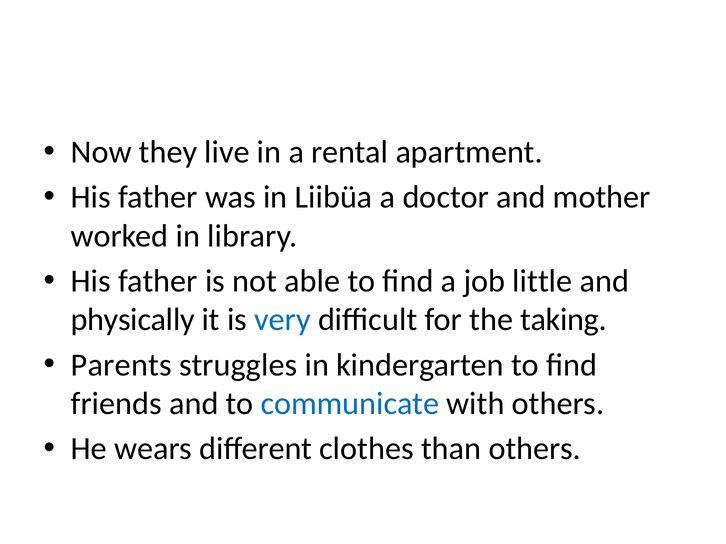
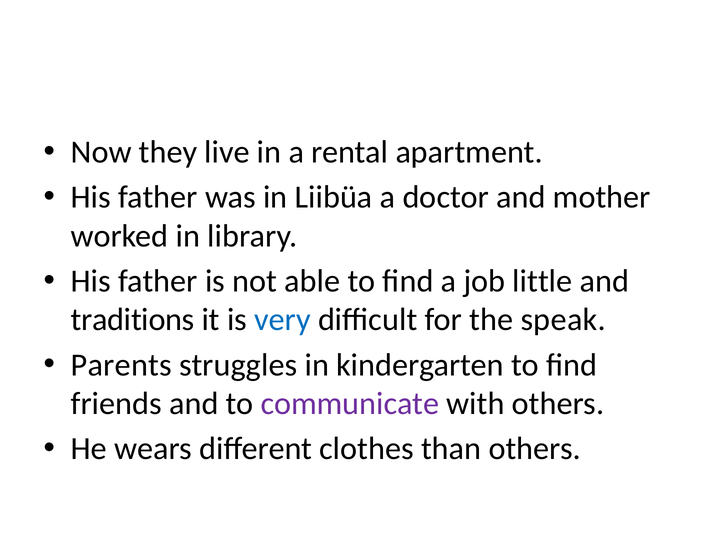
physically: physically -> traditions (133, 320)
taking: taking -> speak (563, 320)
communicate colour: blue -> purple (350, 404)
